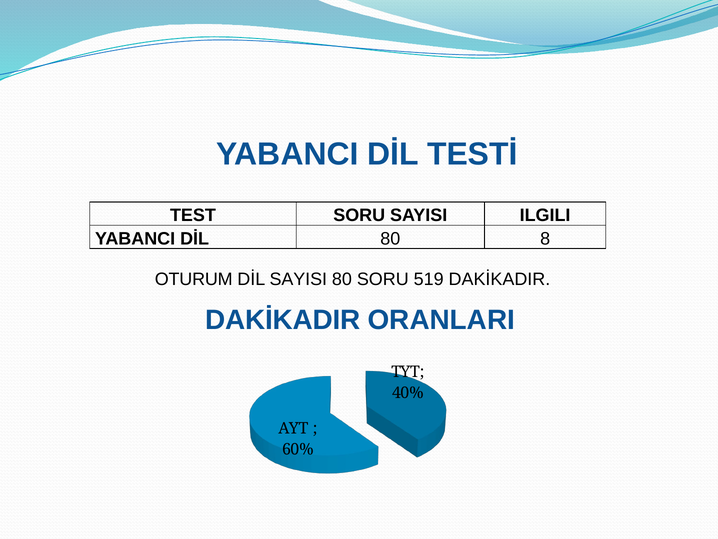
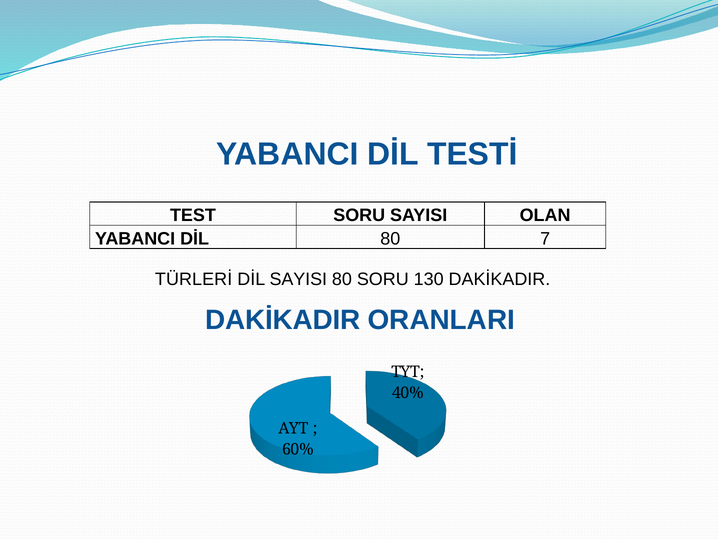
ILGILI: ILGILI -> OLAN (545, 215)
8: 8 -> 7 (545, 238)
OTURUM: OTURUM -> TÜRLERİ (194, 279)
519: 519 -> 130 (429, 279)
